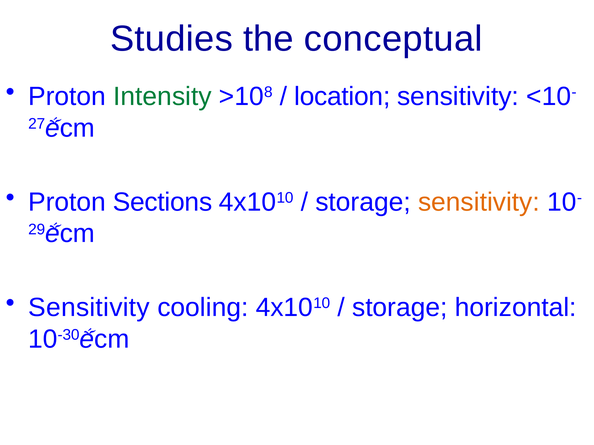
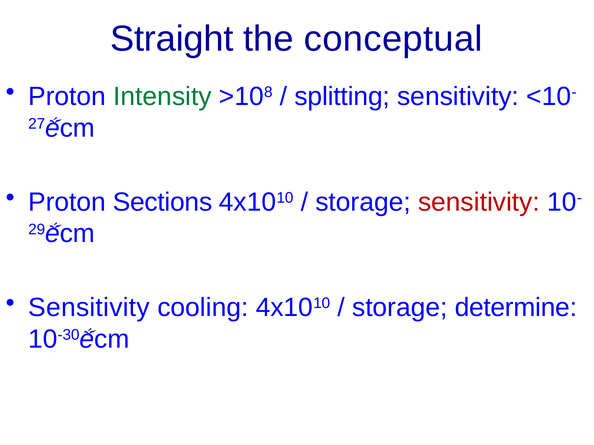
Studies: Studies -> Straight (172, 39)
location: location -> splitting (342, 97)
sensitivity colour: orange -> red (479, 202)
horizontal: horizontal -> determine (516, 308)
